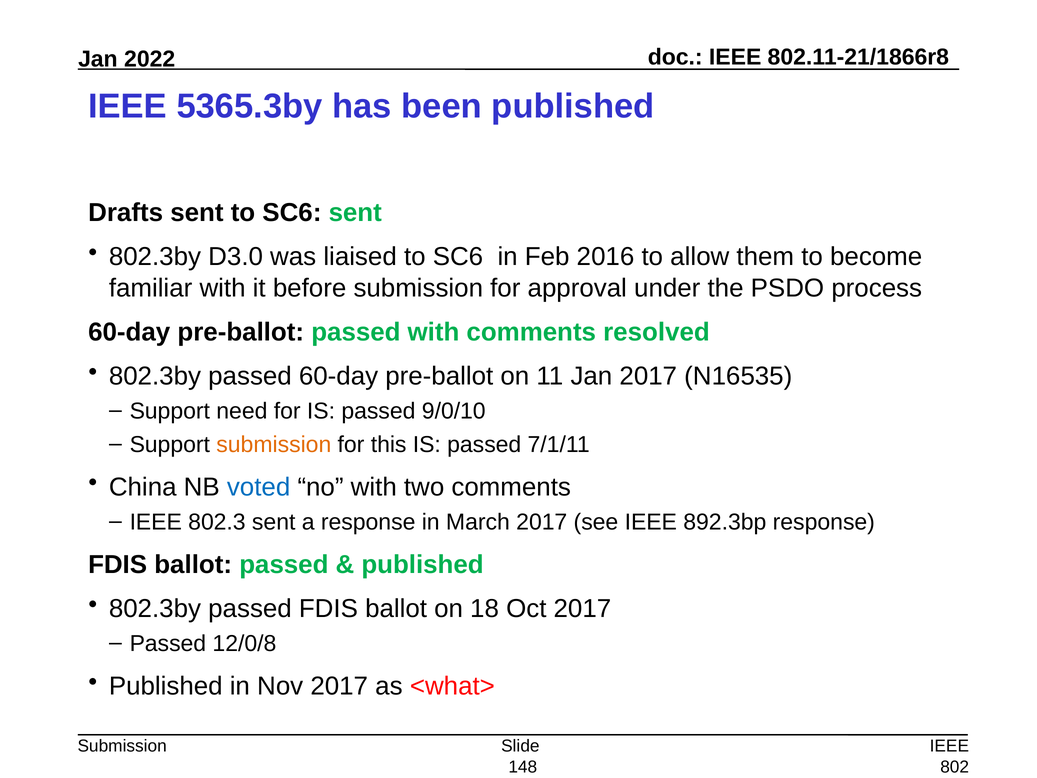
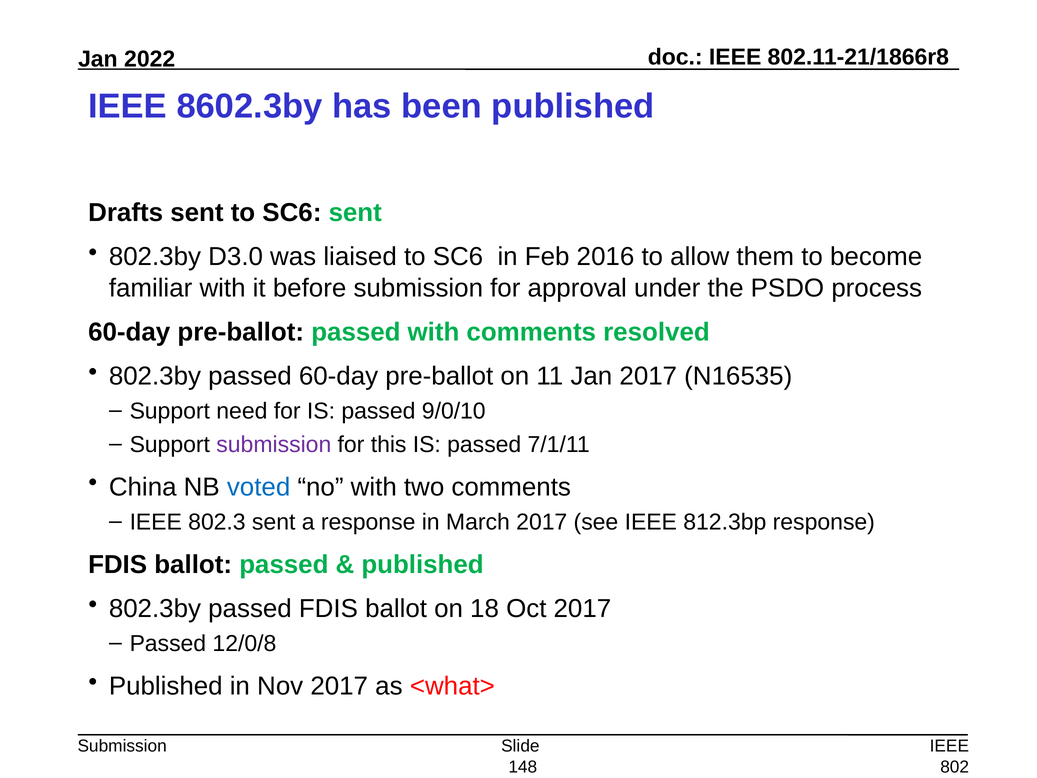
5365.3by: 5365.3by -> 8602.3by (250, 106)
submission colour: orange -> purple (274, 444)
892.3bp: 892.3bp -> 812.3bp (725, 522)
